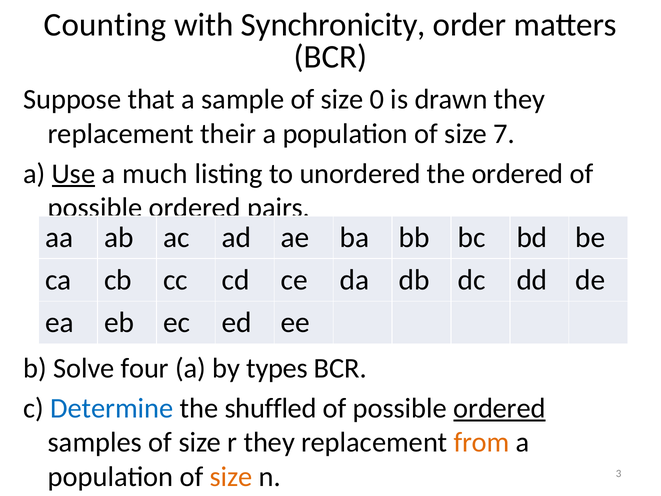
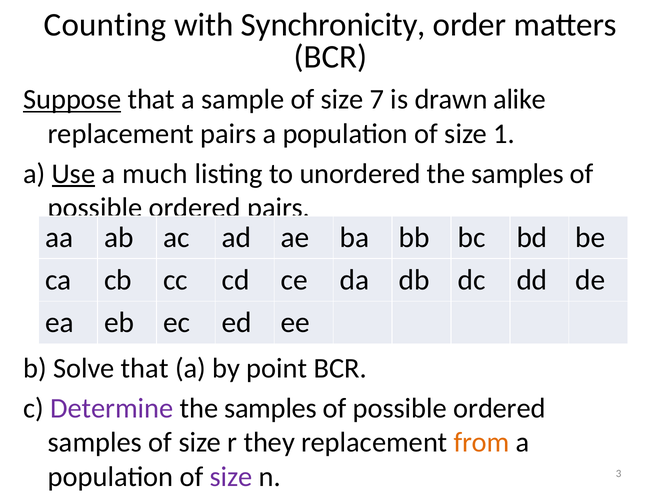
Suppose underline: none -> present (72, 99)
0: 0 -> 7 (377, 99)
drawn they: they -> alike (520, 99)
replacement their: their -> pairs (228, 134)
7: 7 -> 1 (504, 134)
ordered: ordered -> samples (518, 174)
Solve four: four -> that (145, 368)
types: types -> point (277, 368)
Determine colour: blue -> purple (112, 408)
shuffled: shuffled -> samples (271, 408)
ordered underline: present -> none (500, 408)
size colour: orange -> purple (231, 476)
